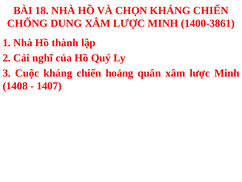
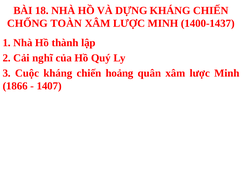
CHỌN: CHỌN -> DỰNG (131, 10)
DUNG: DUNG -> TOÀN (66, 23)
1400-3861: 1400-3861 -> 1400-1437 (208, 23)
1408: 1408 -> 1866 (15, 86)
